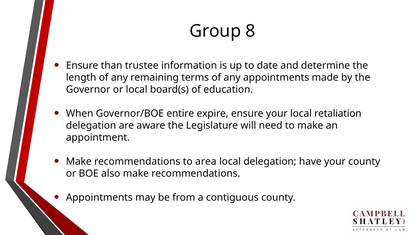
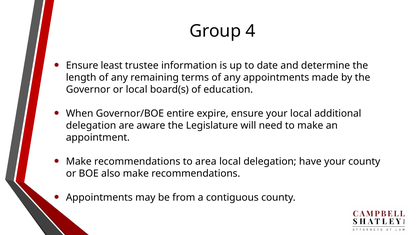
8: 8 -> 4 (251, 31)
than: than -> least (112, 66)
retaliation: retaliation -> additional (338, 114)
